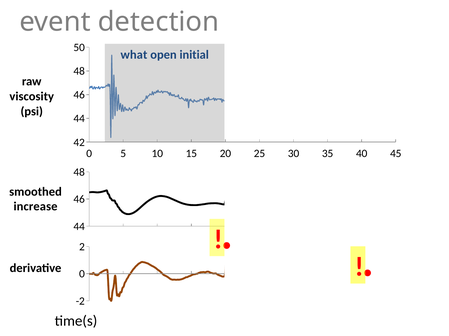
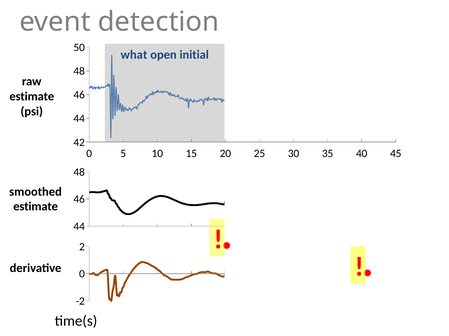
viscosity: viscosity -> estimate (32, 97)
increase: increase -> estimate (36, 207)
